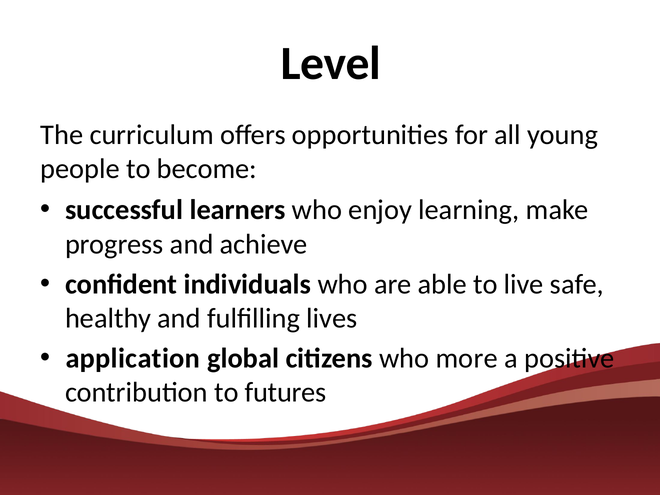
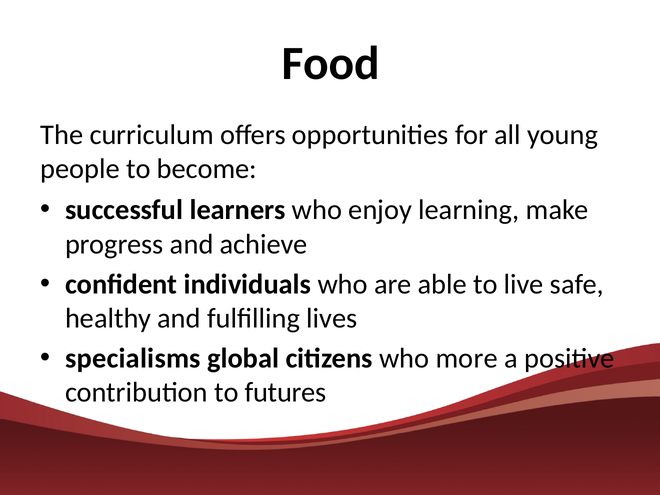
Level: Level -> Food (331, 63)
application: application -> specialisms (133, 358)
